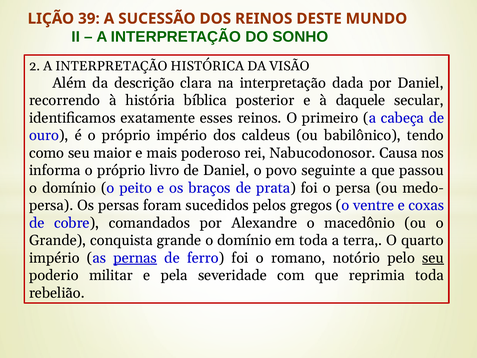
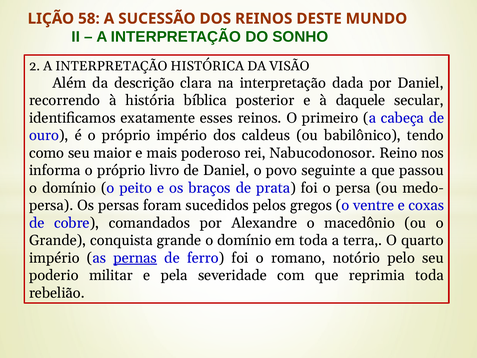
39: 39 -> 58 (89, 19)
Causa: Causa -> Reino (398, 153)
seu underline: present -> none (433, 258)
